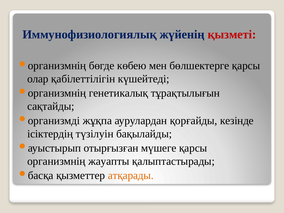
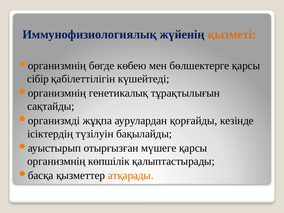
қызметі colour: red -> orange (232, 34)
олар: олар -> сiбiр (38, 79)
жауапты: жауапты -> көпшілік (109, 161)
